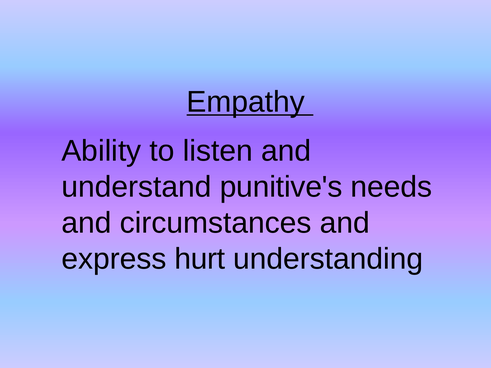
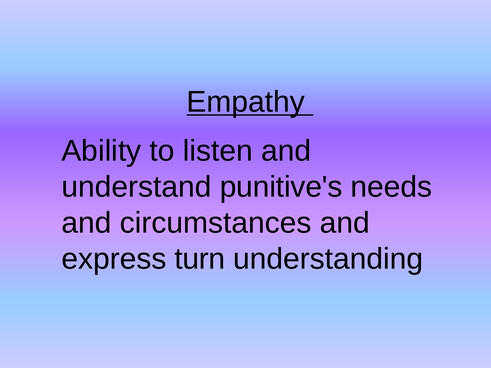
hurt: hurt -> turn (200, 259)
